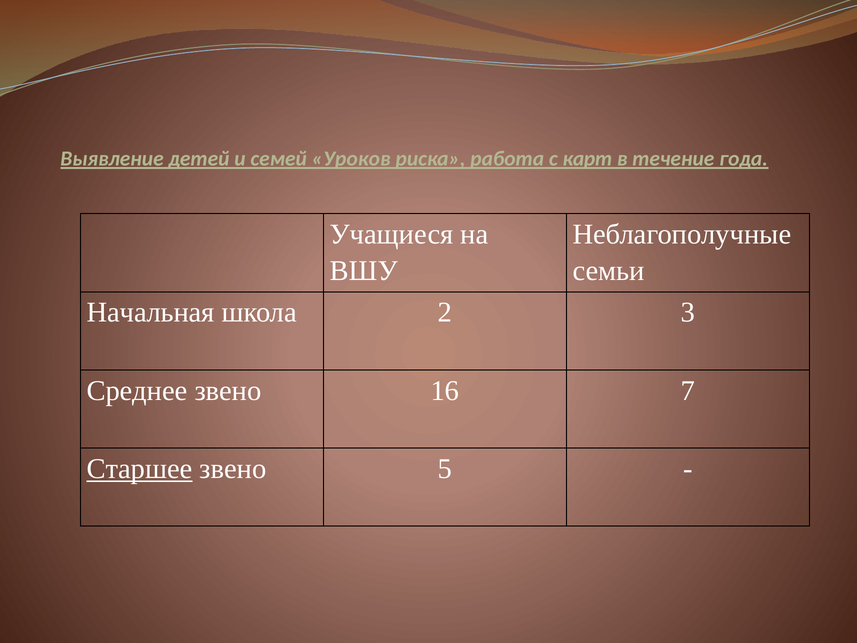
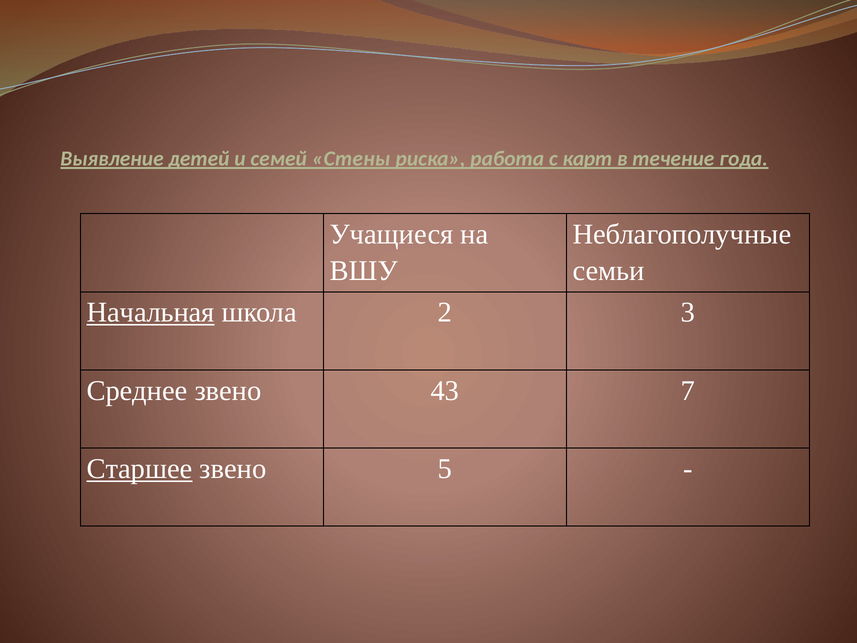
Уроков: Уроков -> Стены (351, 159)
Начальная underline: none -> present (151, 312)
16: 16 -> 43 (445, 391)
